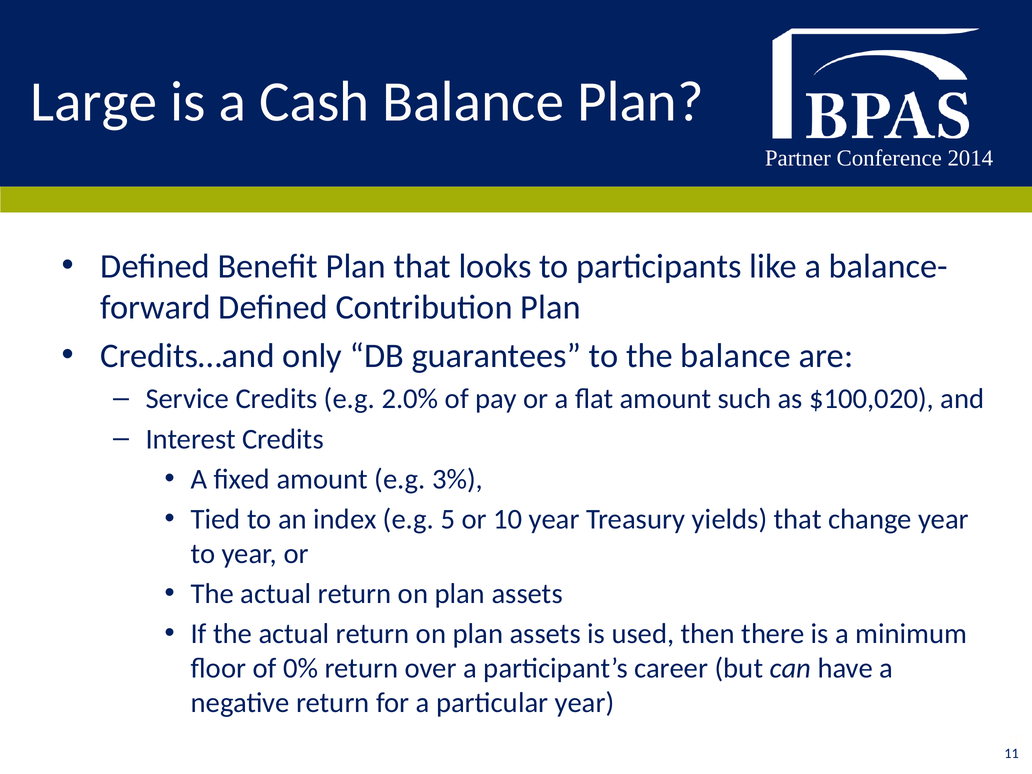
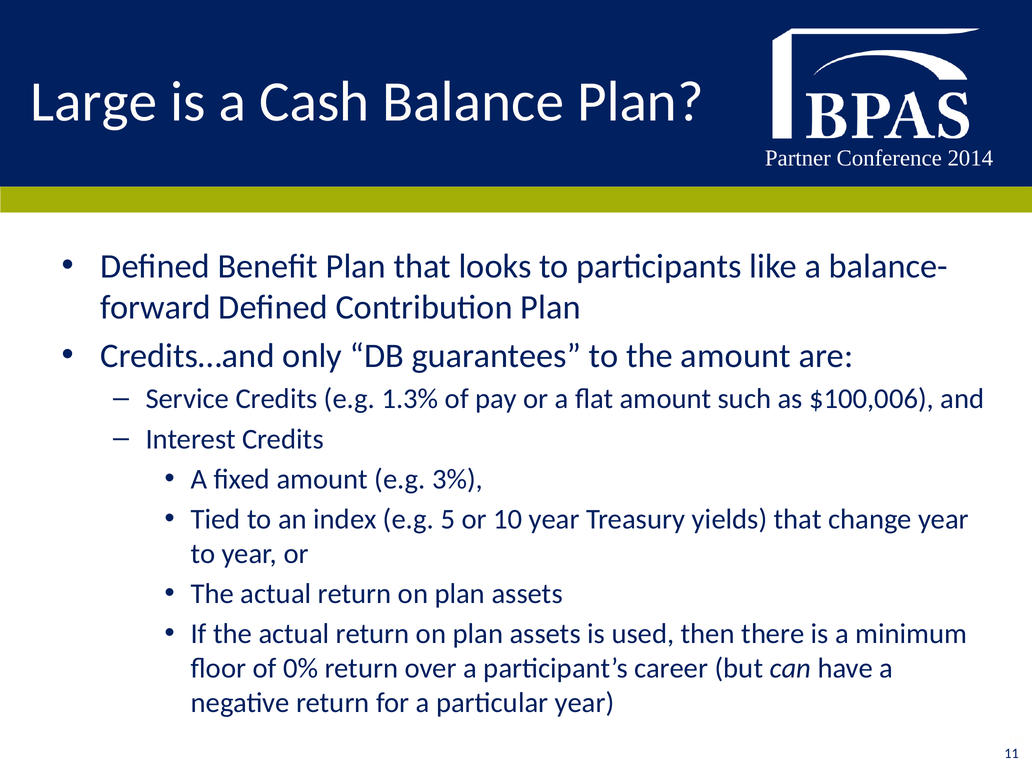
the balance: balance -> amount (736, 356)
2.0%: 2.0% -> 1.3% (410, 399)
$100,020: $100,020 -> $100,006 (872, 399)
